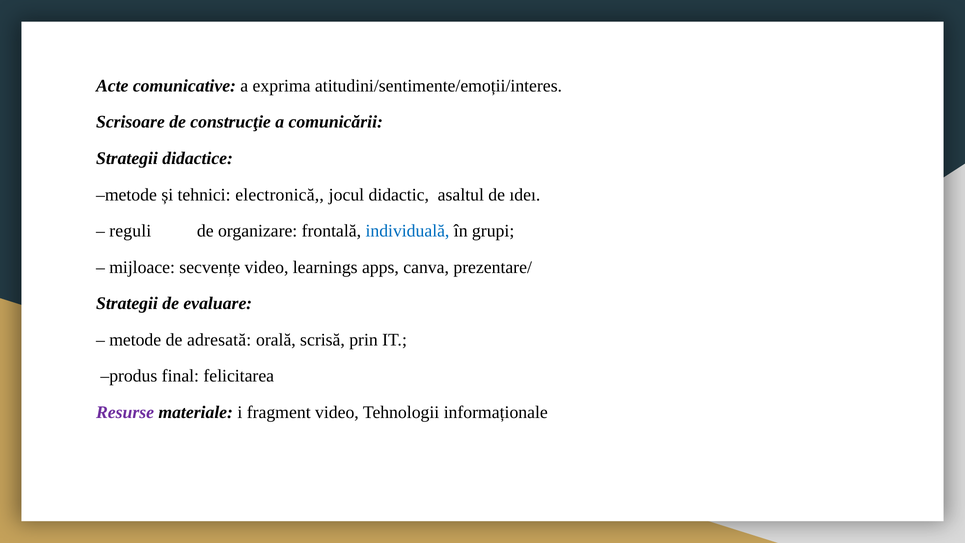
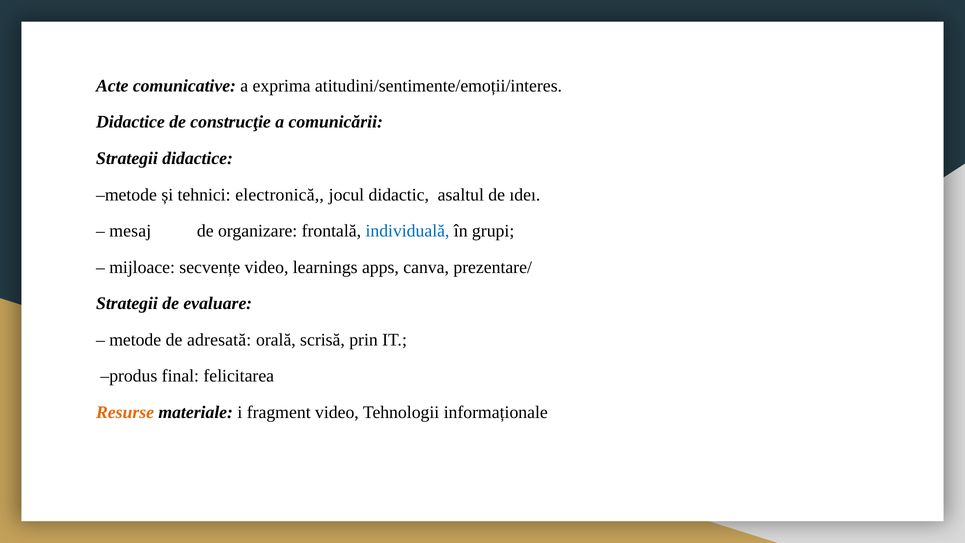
Scrisoare: Scrisoare -> Didactice (130, 122)
reguli: reguli -> mesaj (130, 231)
Resurse colour: purple -> orange (125, 412)
